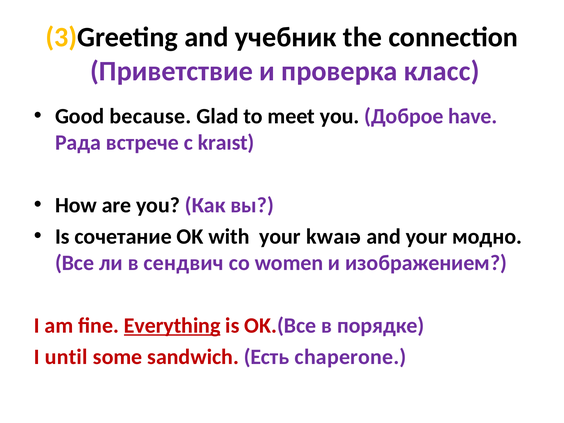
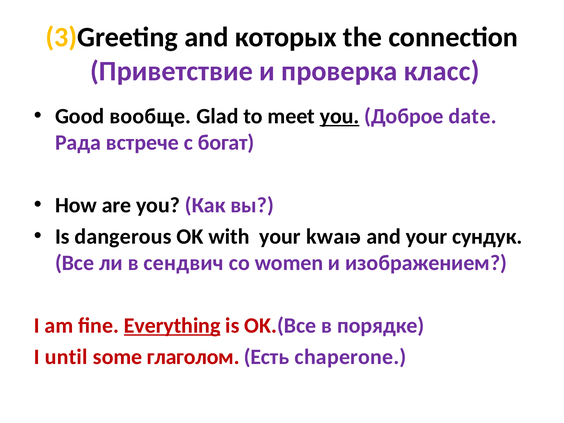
учебник: учебник -> которых (286, 37)
because: because -> вообще (150, 116)
you underline: none -> present (340, 116)
have: have -> date (473, 116)
kraɪst: kraɪst -> богат (226, 143)
сочетание: сочетание -> dangerous (123, 237)
модно: модно -> сундук (487, 237)
sandwich: sandwich -> глаголом (193, 357)
